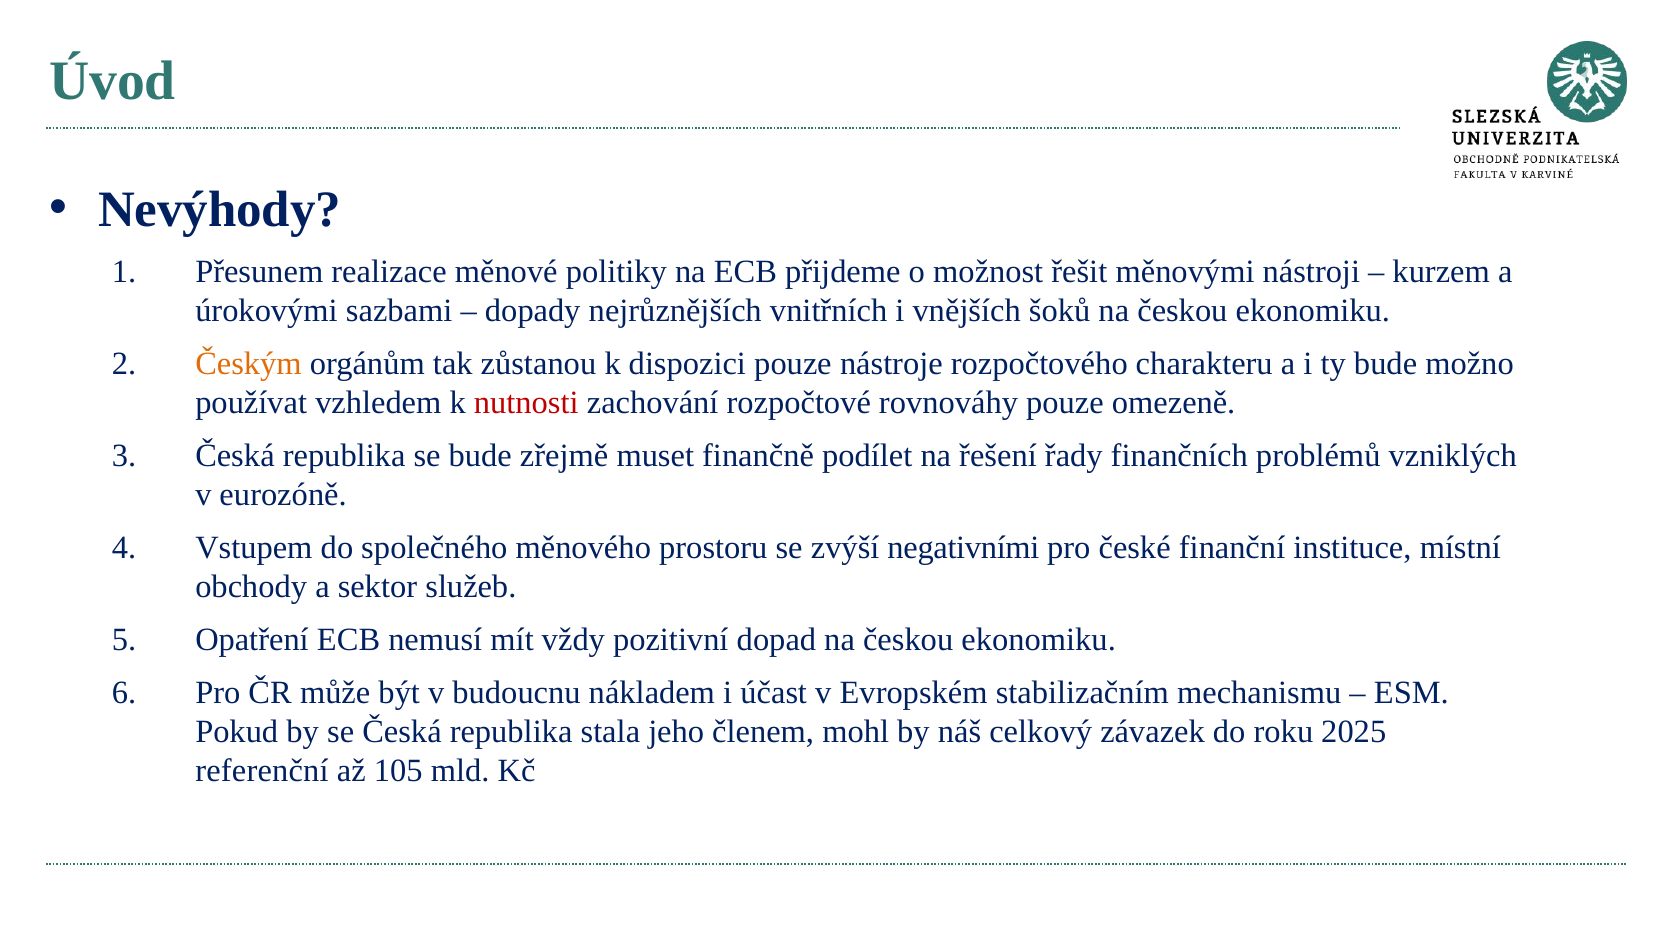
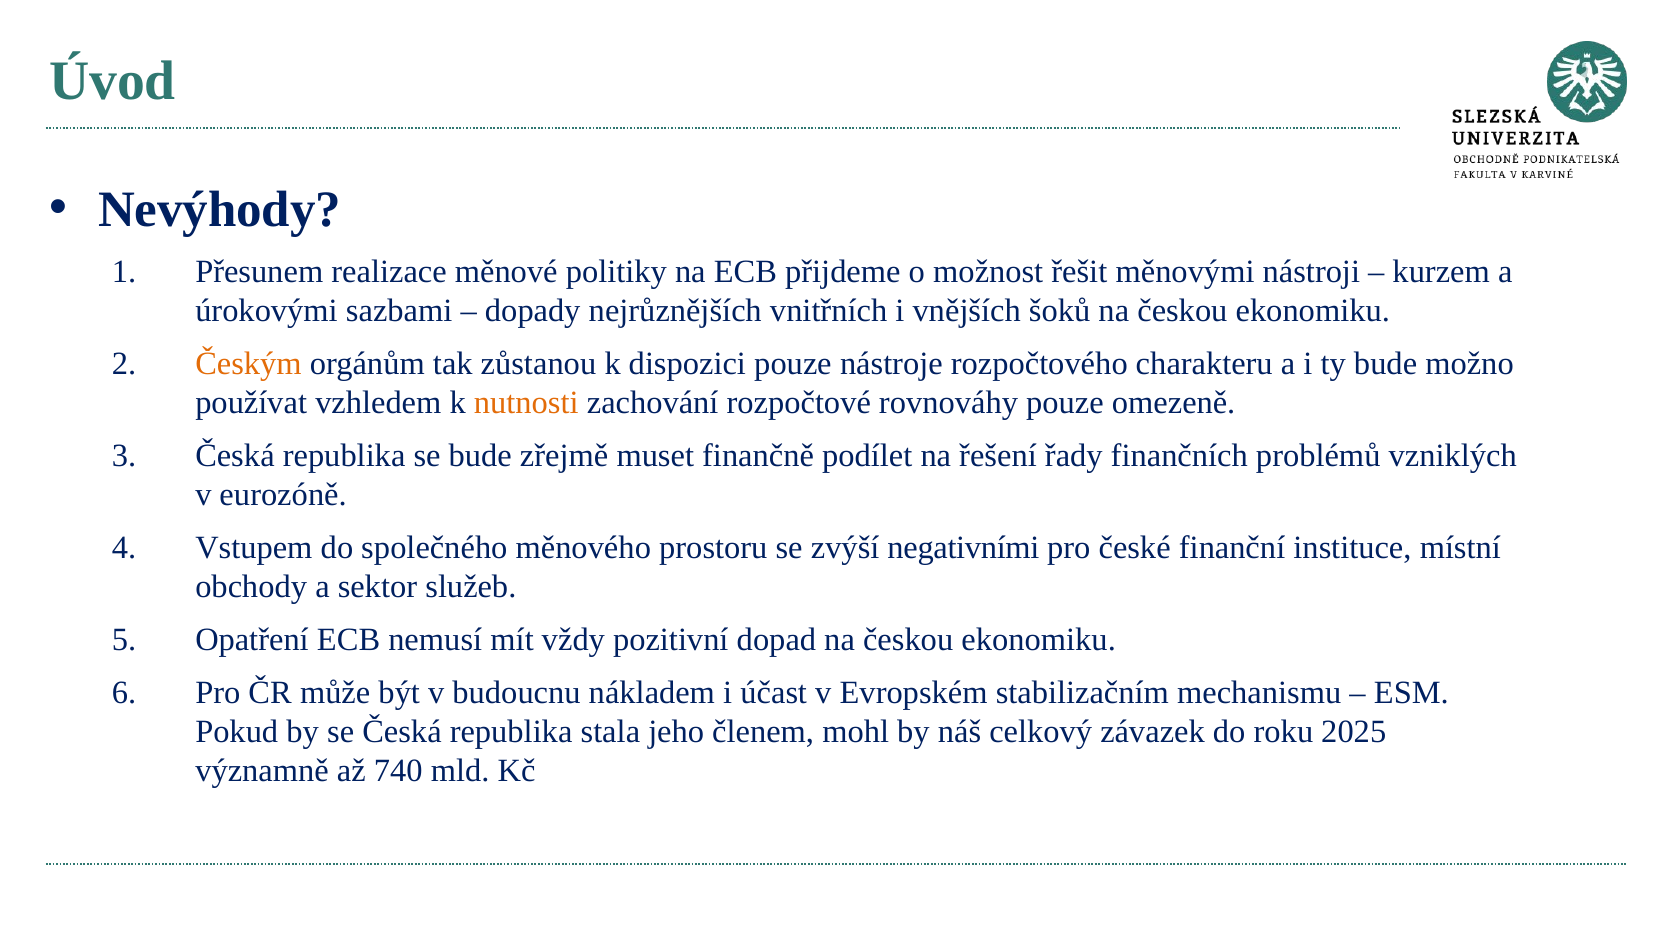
nutnosti colour: red -> orange (526, 403)
referenční: referenční -> významně (262, 770)
105: 105 -> 740 (398, 770)
